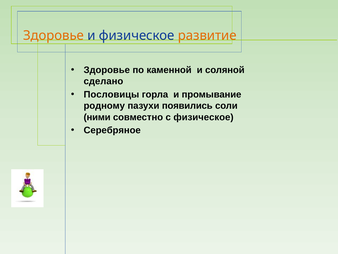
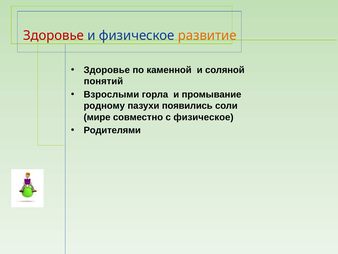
Здоровье colour: orange -> red (54, 36)
сделано: сделано -> понятий (103, 81)
Пословицы: Пословицы -> Взрослыми (111, 94)
ними: ними -> мире (97, 117)
Серебряное: Серебряное -> Родителями (112, 130)
